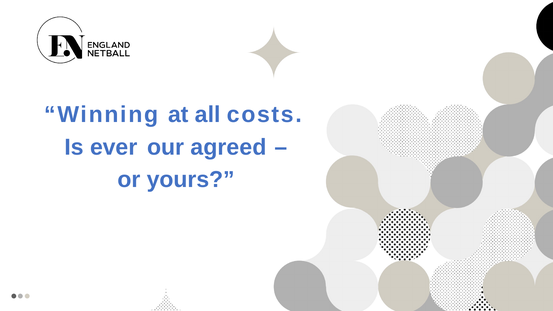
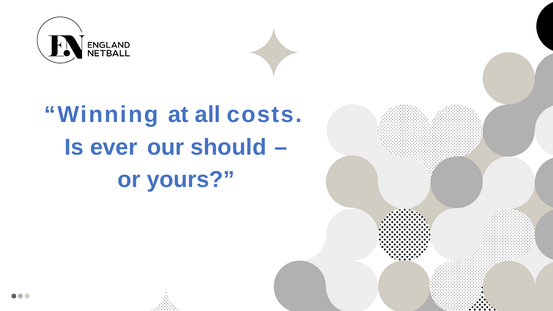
agreed: agreed -> should (229, 147)
